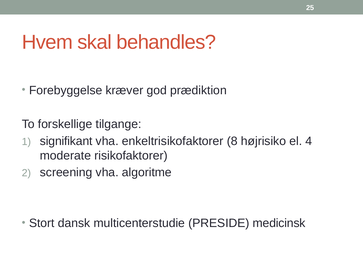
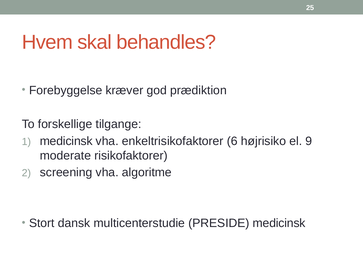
1 signifikant: signifikant -> medicinsk (66, 141)
8: 8 -> 6 (232, 141)
4: 4 -> 9 (309, 141)
